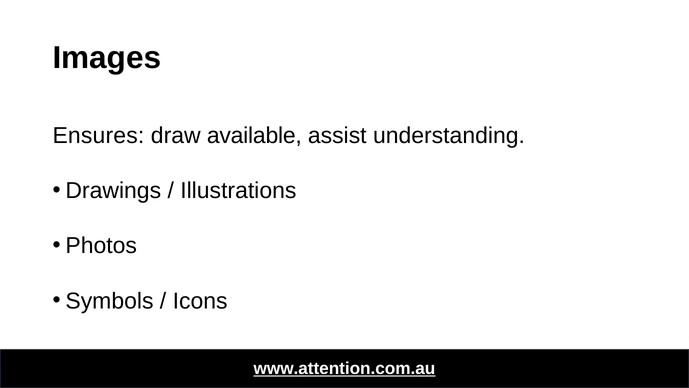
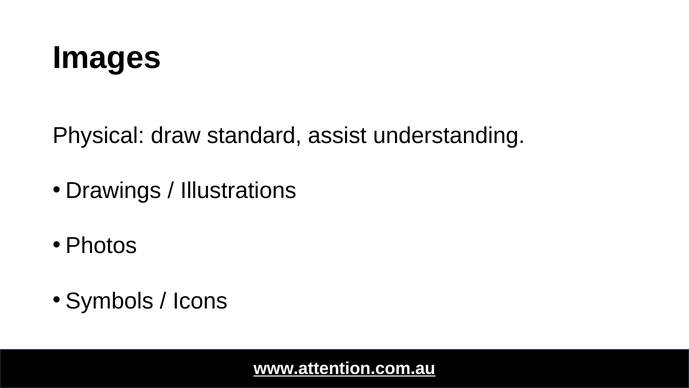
Ensures: Ensures -> Physical (98, 135)
available: available -> standard (254, 135)
